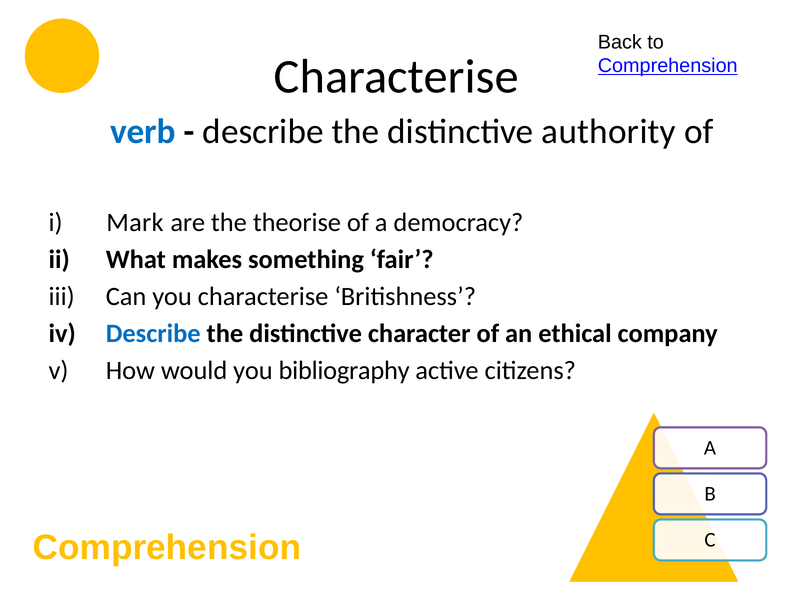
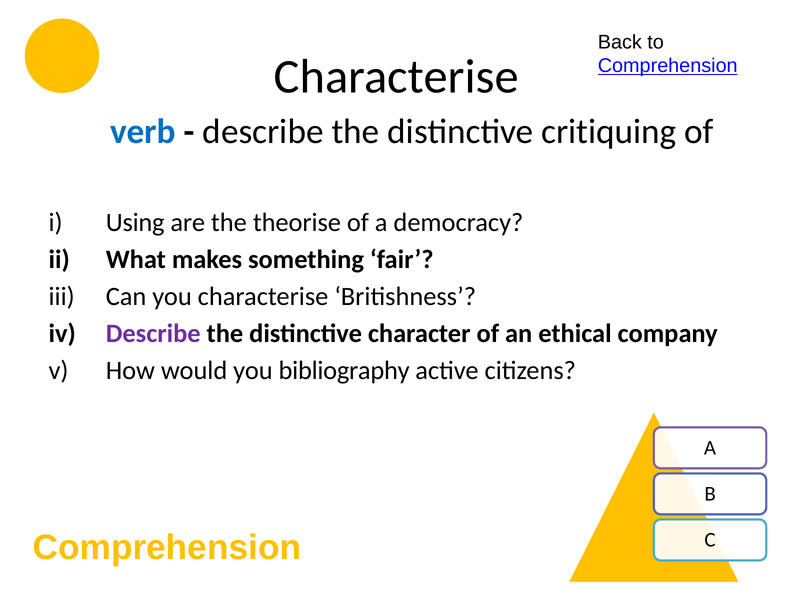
authority: authority -> critiquing (609, 131)
Mark: Mark -> Using (135, 222)
Describe colour: blue -> purple (153, 333)
